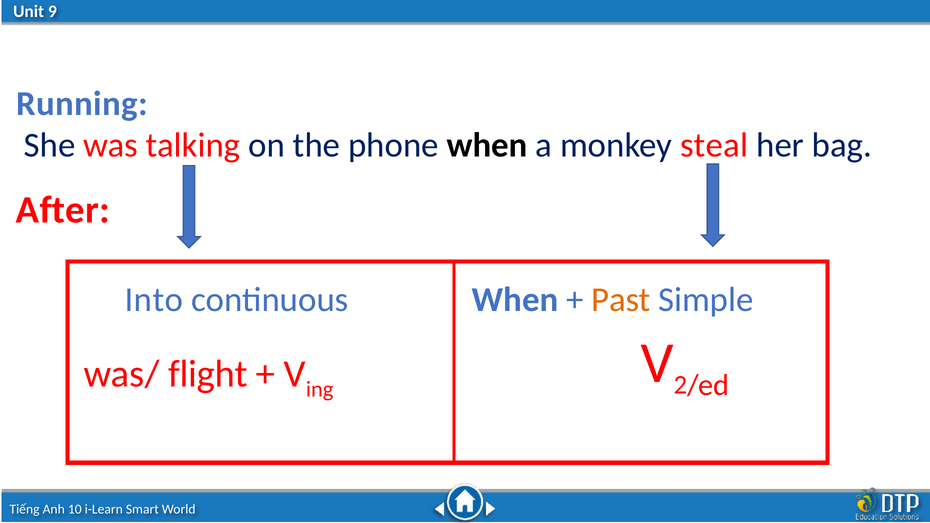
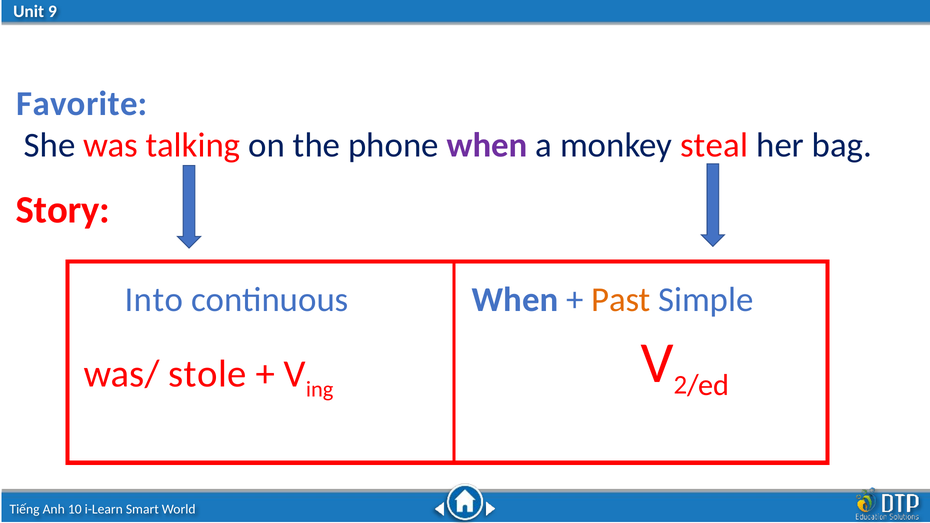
Running: Running -> Favorite (82, 104)
when colour: black -> purple (487, 145)
After: After -> Story (63, 210)
flight: flight -> stole (207, 374)
